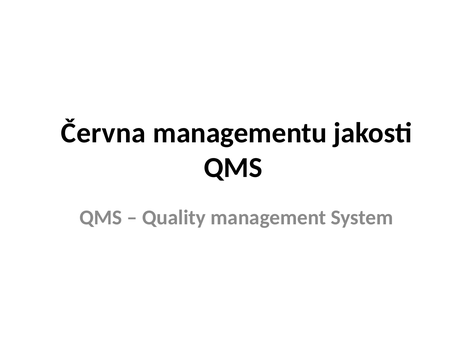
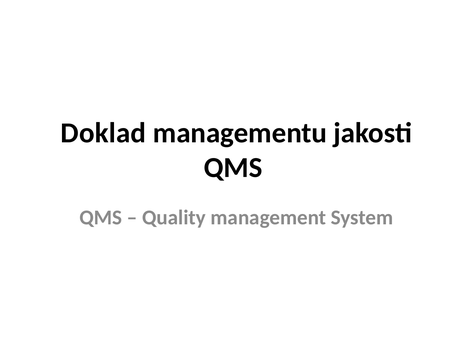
Června: Června -> Doklad (103, 133)
